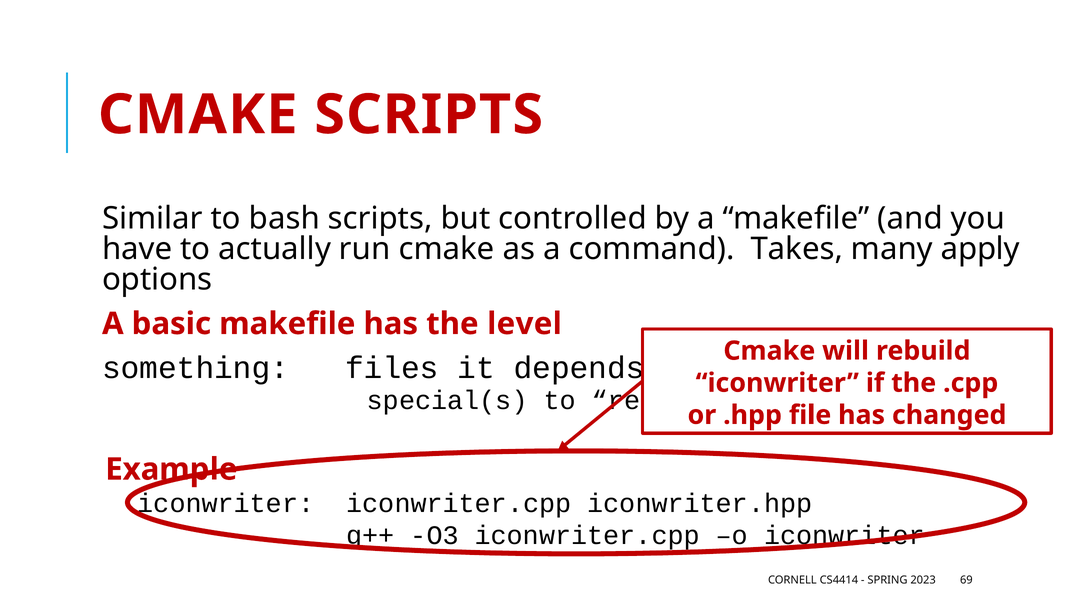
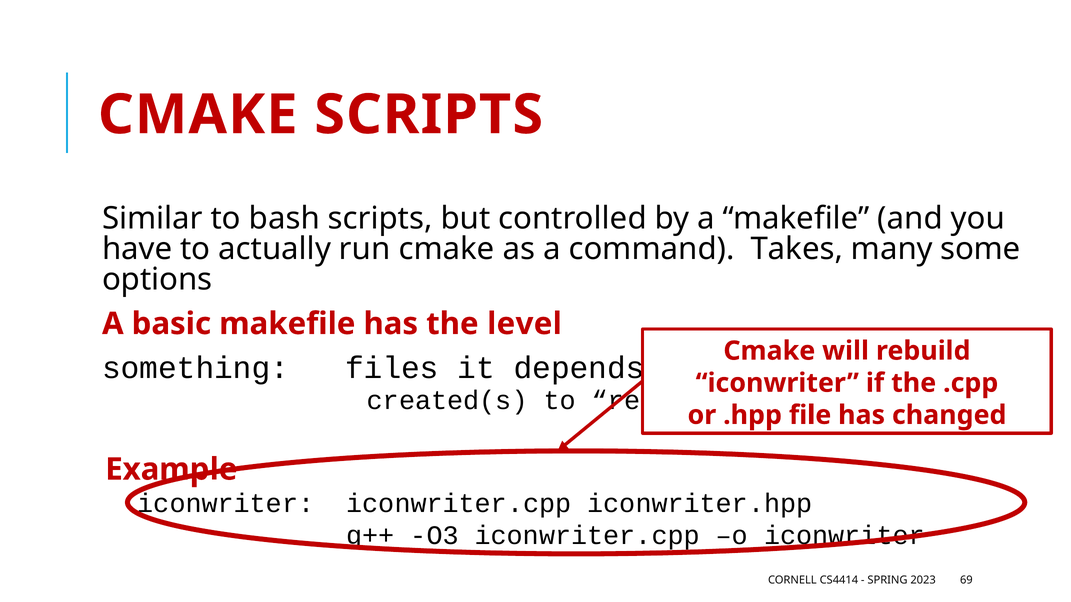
apply: apply -> some (980, 249)
special(s: special(s -> created(s (447, 401)
